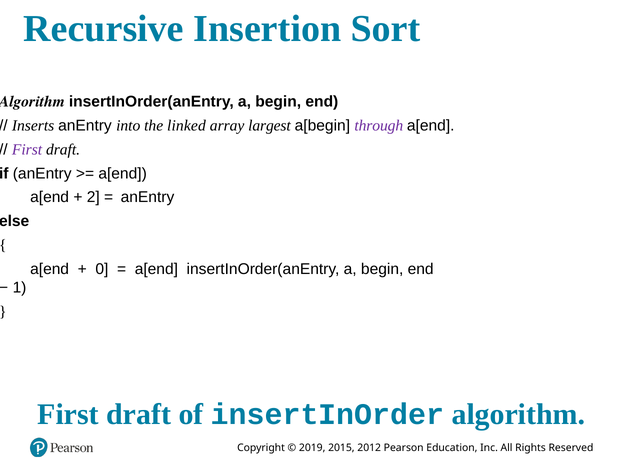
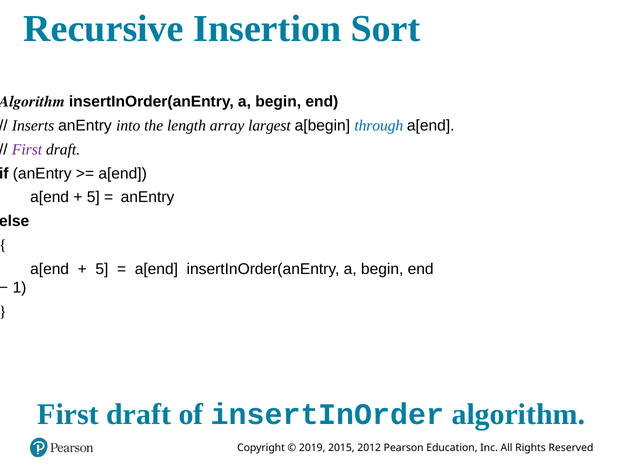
linked: linked -> length (186, 126)
through colour: purple -> blue (379, 126)
2: 2 -> 5 (93, 197)
0: 0 -> 5 (102, 269)
